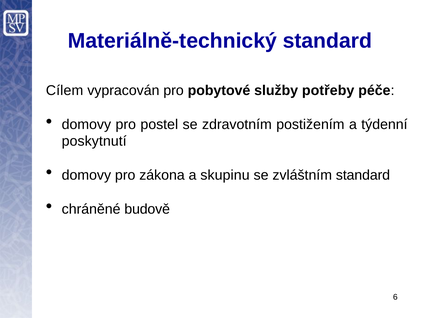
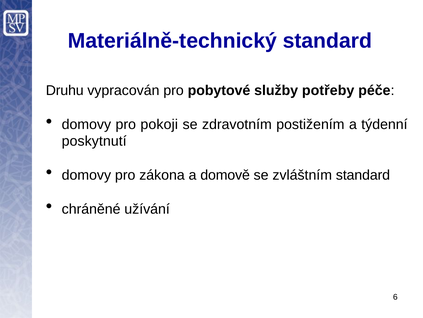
Cílem: Cílem -> Druhu (65, 90)
postel: postel -> pokoji (159, 124)
skupinu: skupinu -> domově (225, 175)
budově: budově -> užívání (147, 209)
